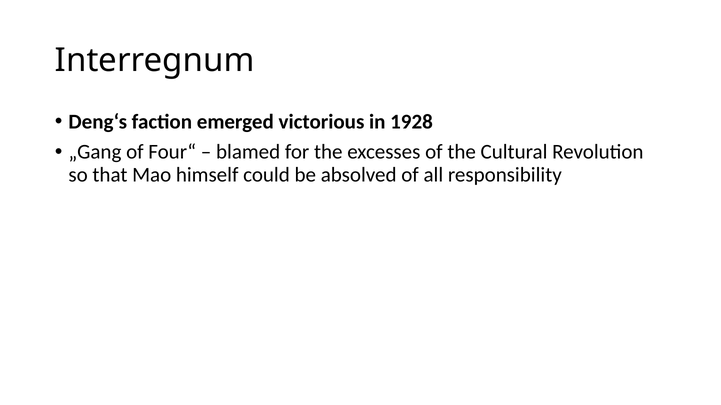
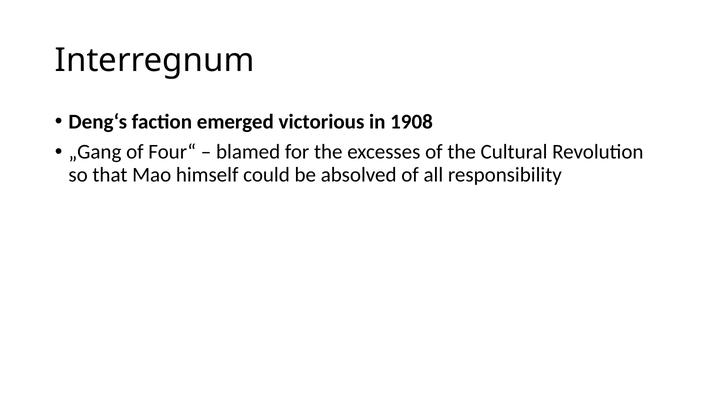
1928: 1928 -> 1908 (412, 122)
